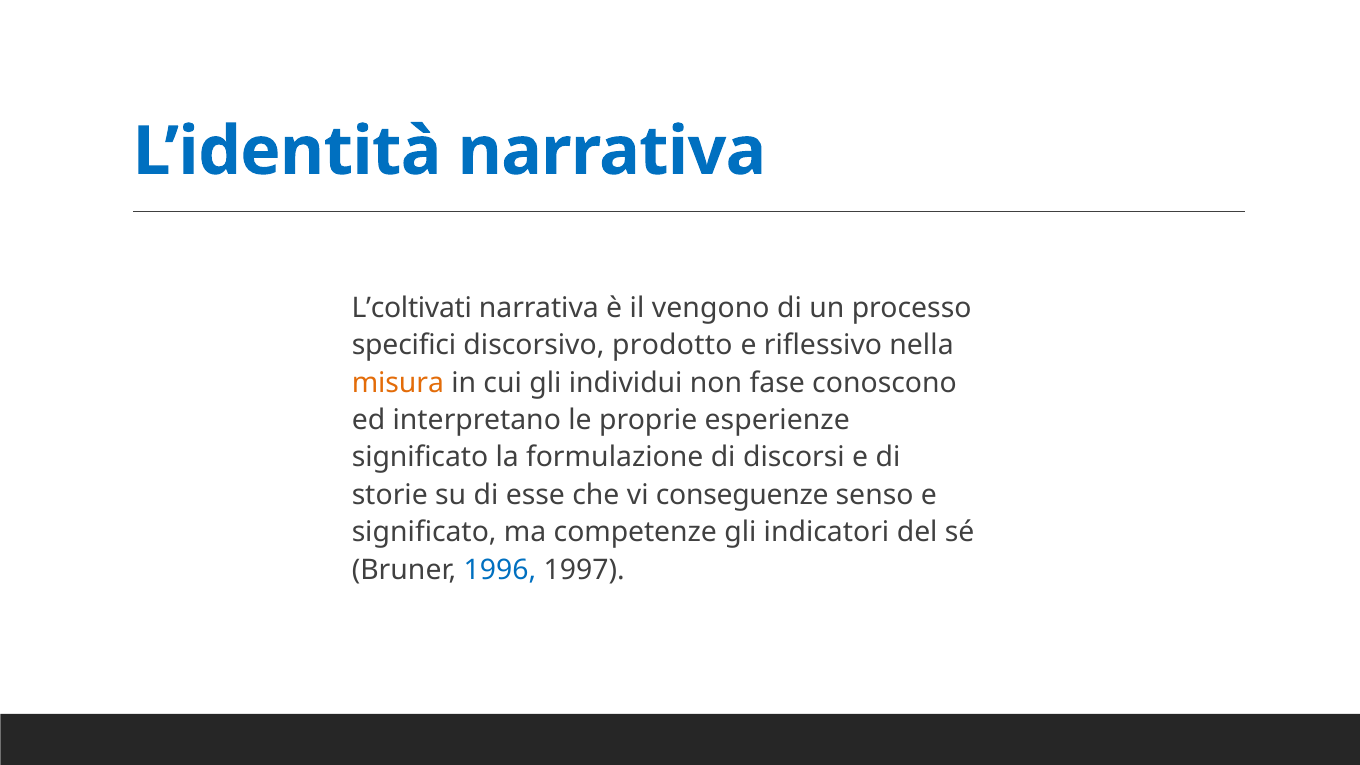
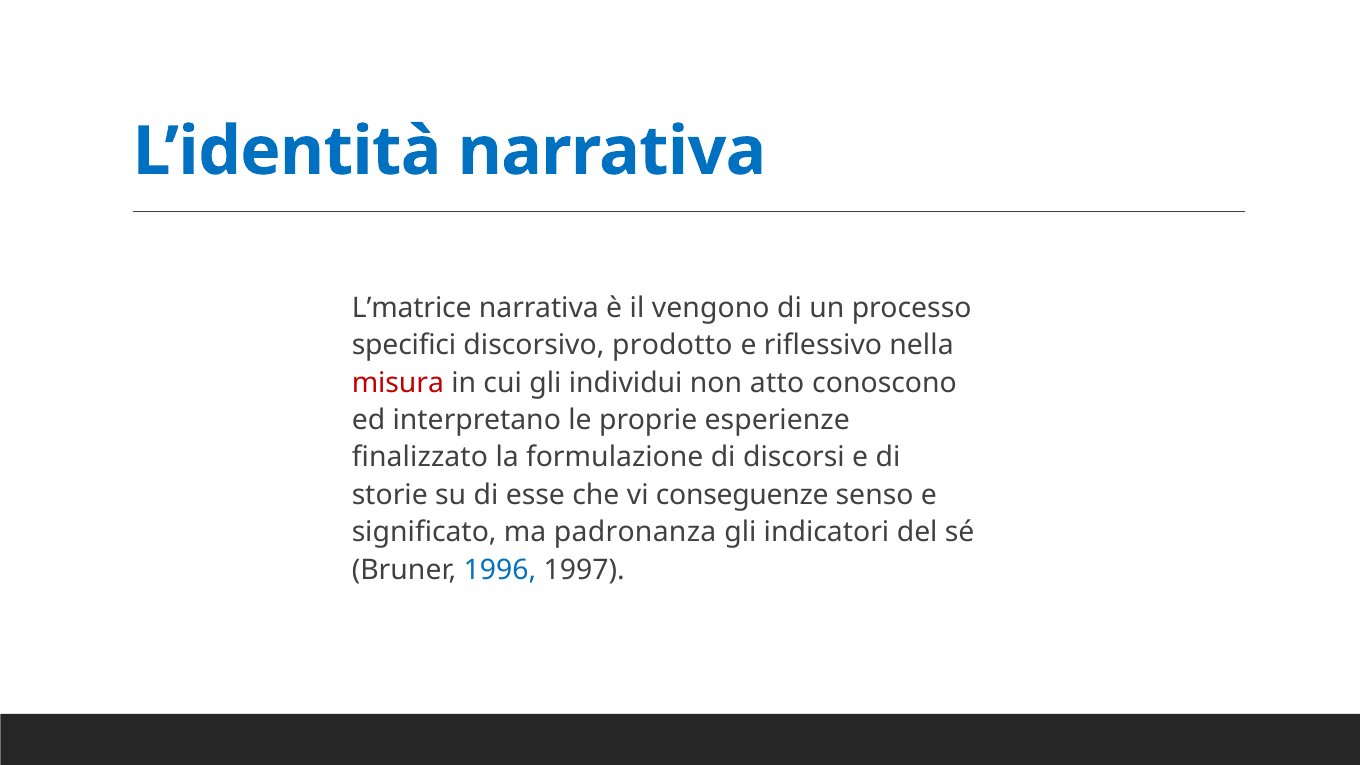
L’coltivati: L’coltivati -> L’matrice (412, 308)
misura colour: orange -> red (398, 383)
fase: fase -> atto (777, 383)
significato: significato -> finalizzato (420, 458)
competenze: competenze -> padronanza (635, 532)
